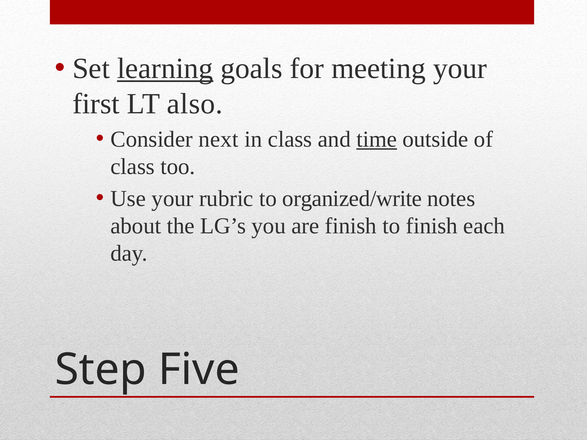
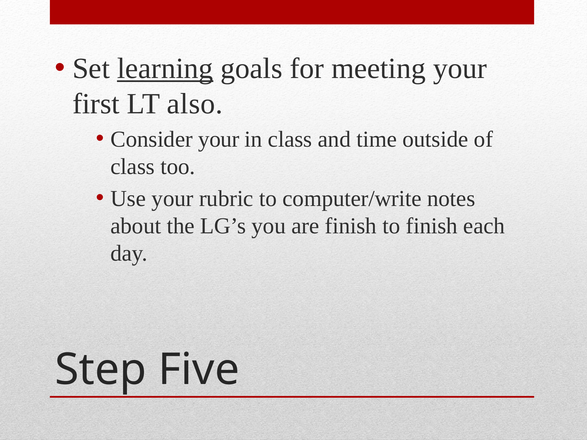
Consider next: next -> your (219, 139)
time underline: present -> none (377, 139)
organized/write: organized/write -> computer/write (352, 199)
